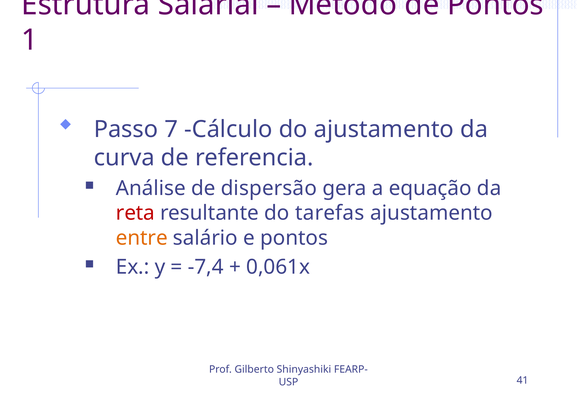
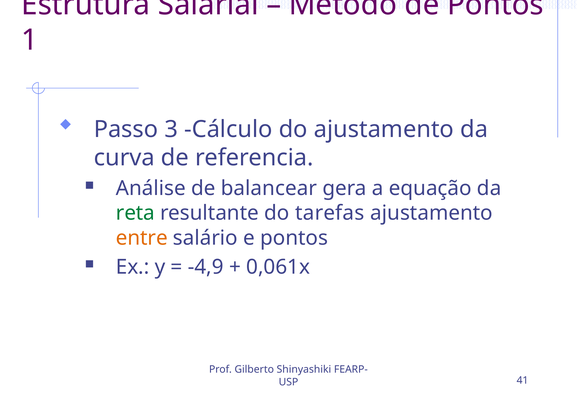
7: 7 -> 3 (171, 129)
dispersão: dispersão -> balancear (269, 188)
reta colour: red -> green (135, 213)
-7,4: -7,4 -> -4,9 (206, 267)
